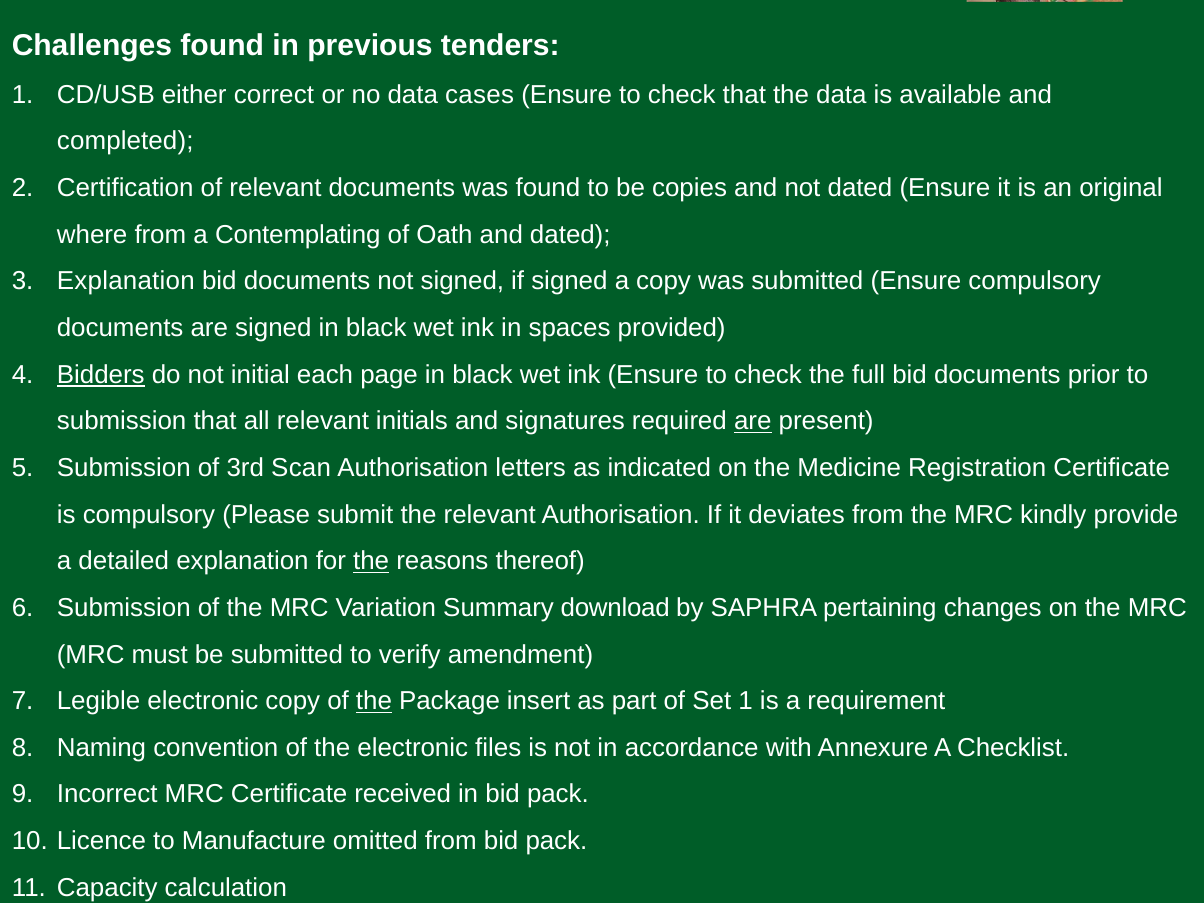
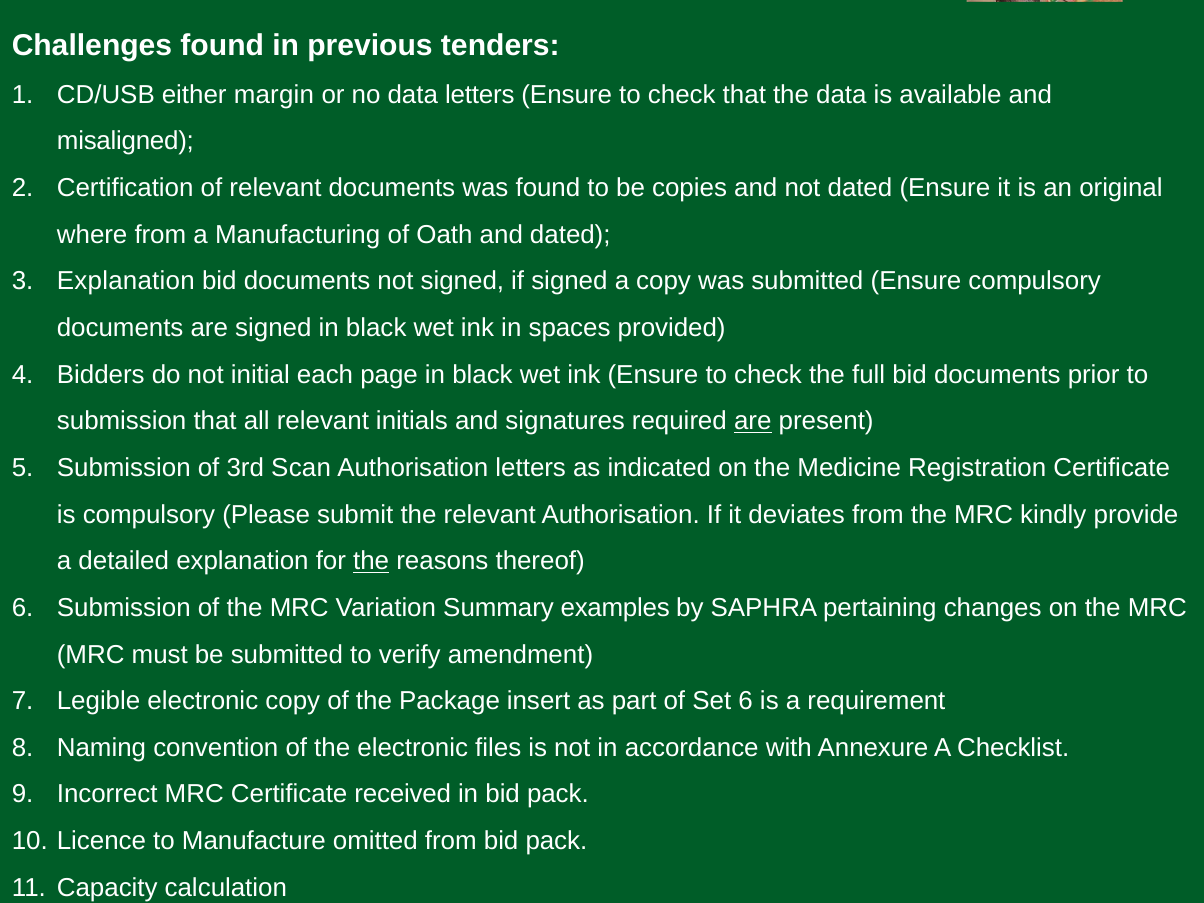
correct: correct -> margin (274, 95)
data cases: cases -> letters (480, 95)
completed: completed -> misaligned (125, 141)
Contemplating: Contemplating -> Manufacturing (298, 235)
Bidders underline: present -> none (101, 375)
download: download -> examples (615, 608)
the underline: present -> none (374, 701)
Set 1: 1 -> 6 (746, 701)
